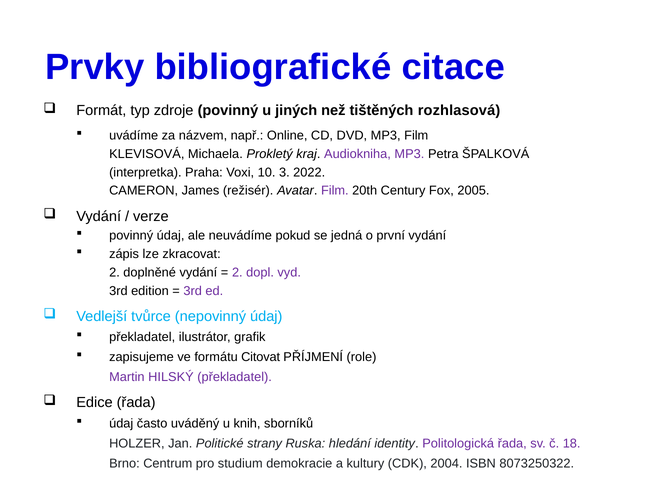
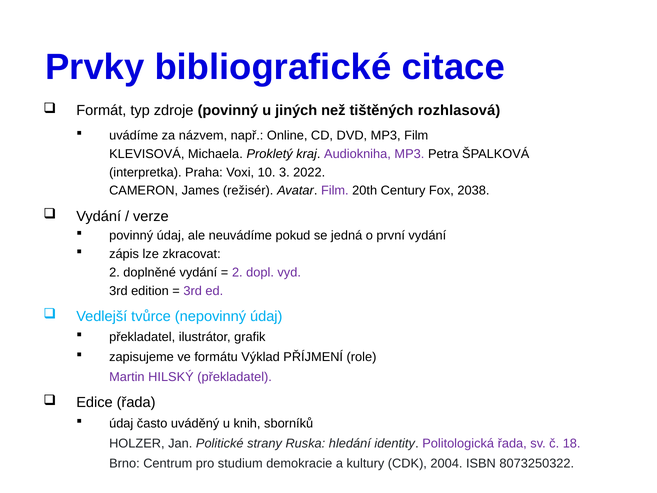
2005: 2005 -> 2038 (473, 191)
Citovat: Citovat -> Výklad (261, 357)
